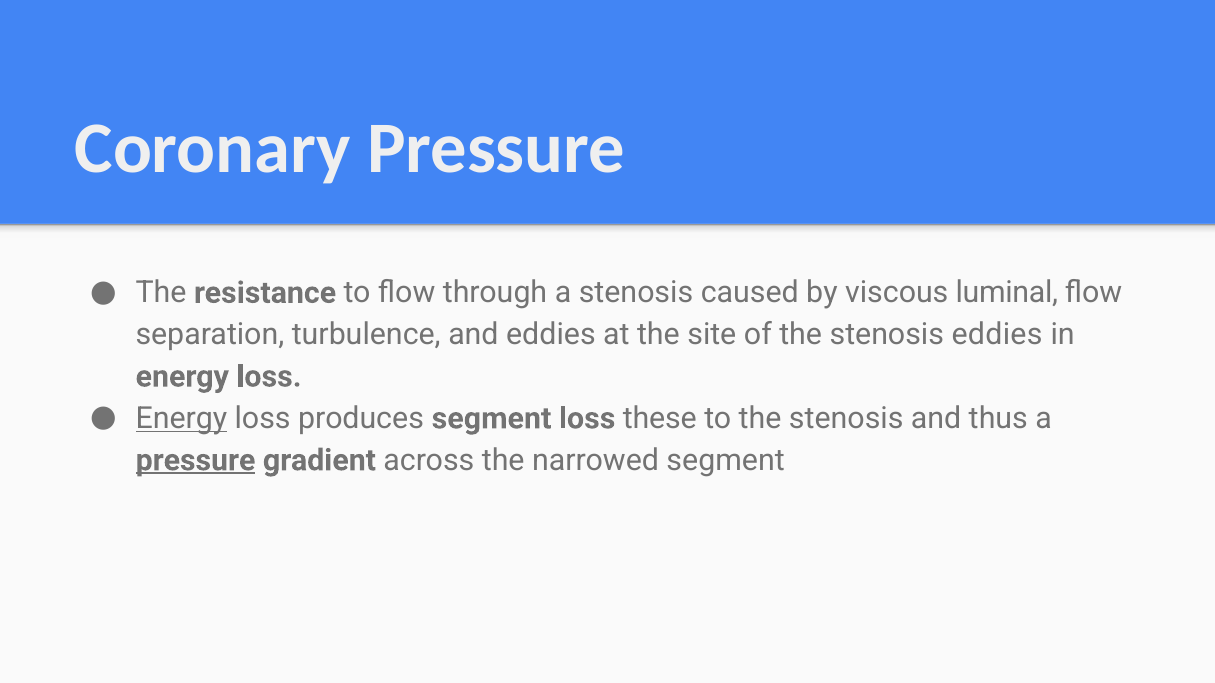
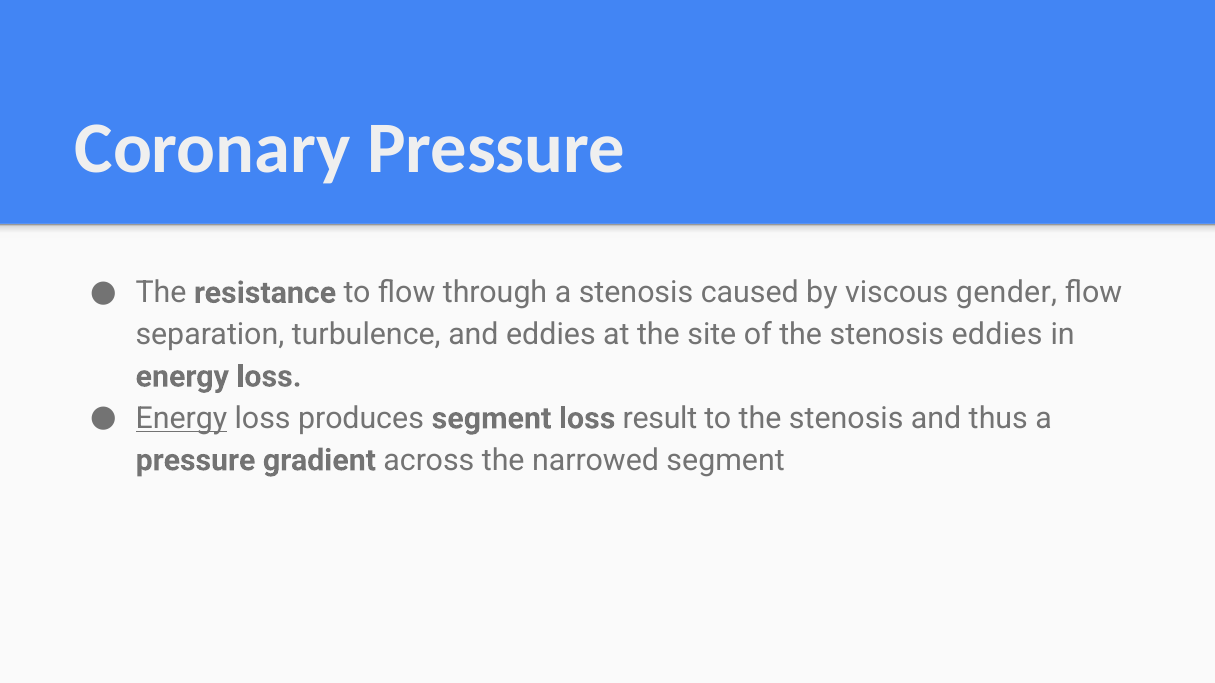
luminal: luminal -> gender (1007, 293)
these: these -> result (660, 419)
pressure underline: present -> none (196, 461)
